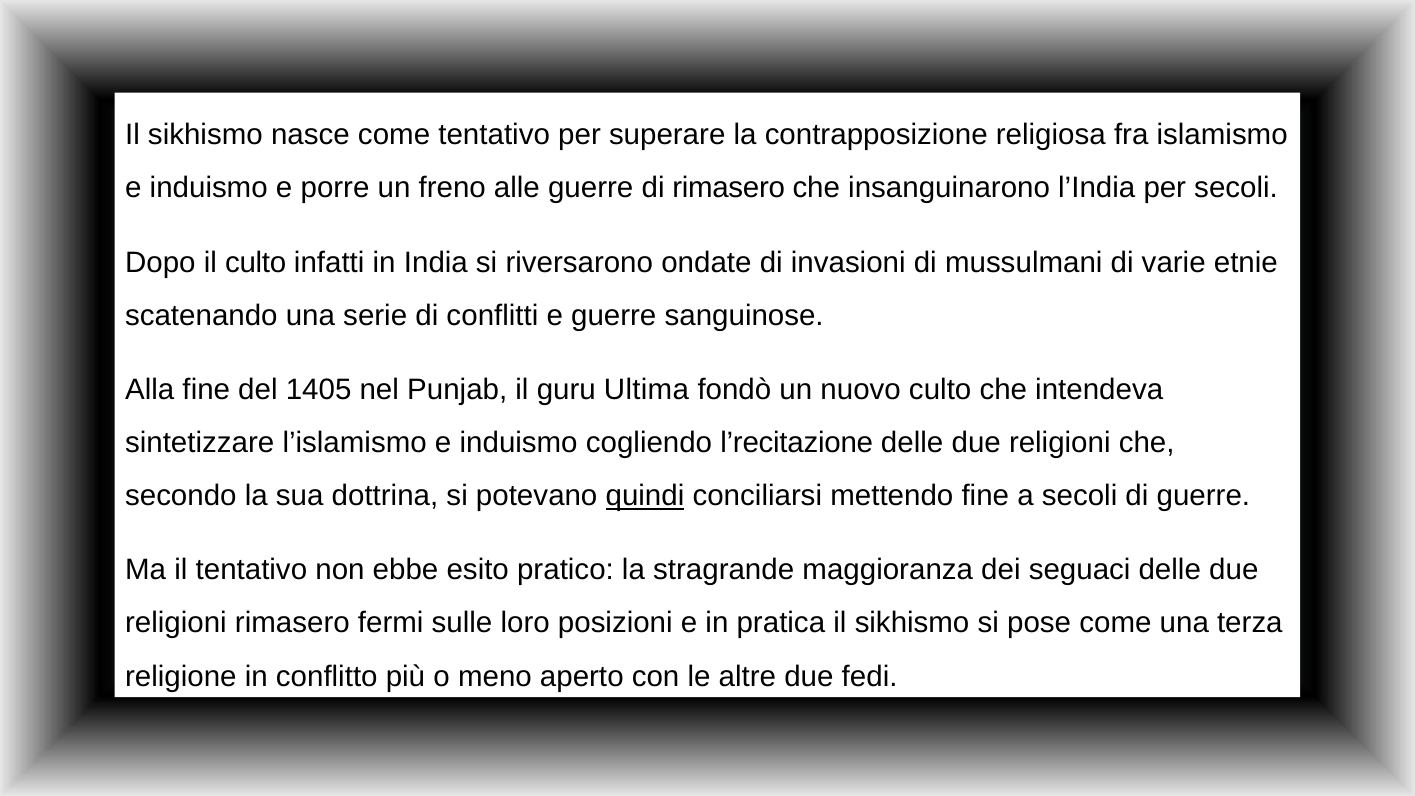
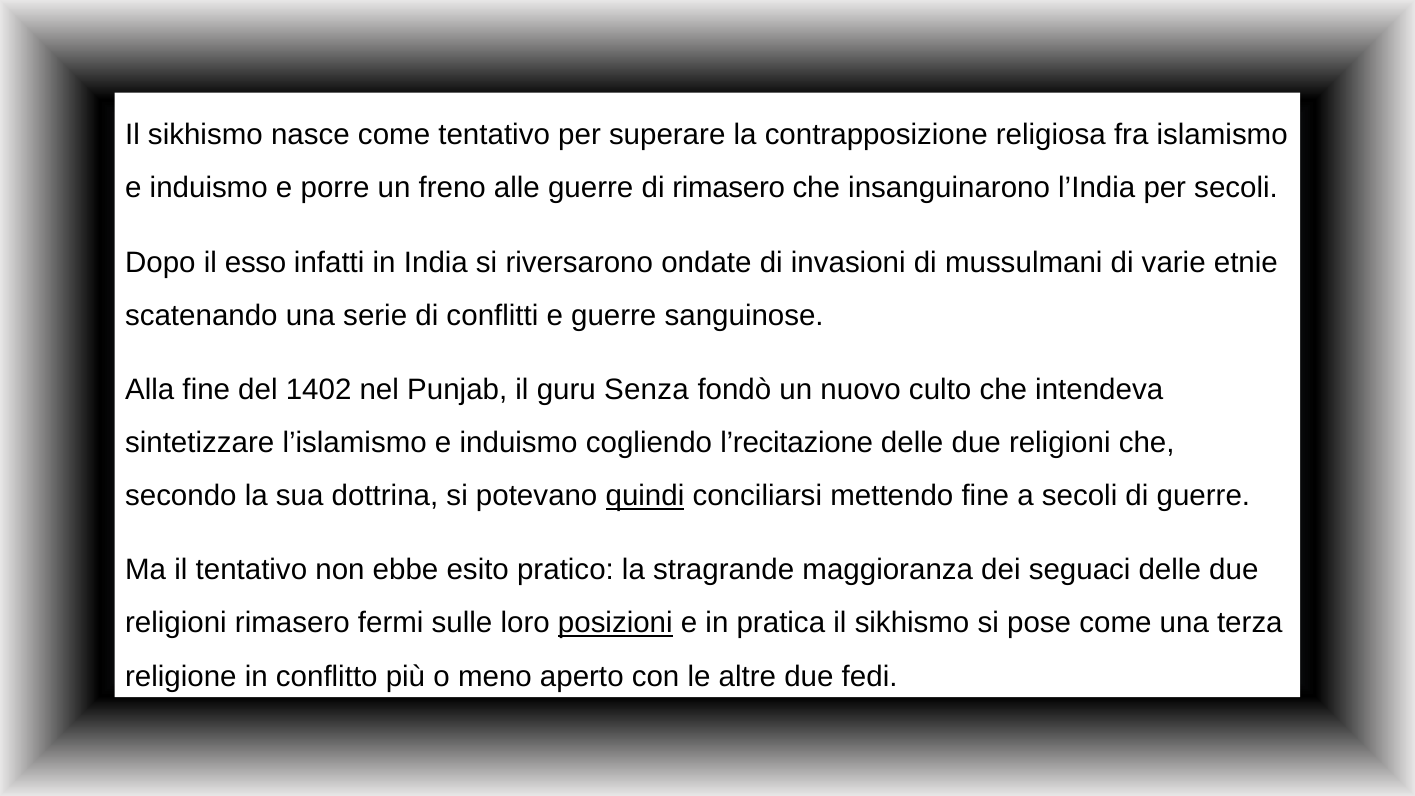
il culto: culto -> esso (256, 262)
1405: 1405 -> 1402 (319, 390)
Ultima: Ultima -> Senza (646, 390)
posizioni underline: none -> present (615, 623)
